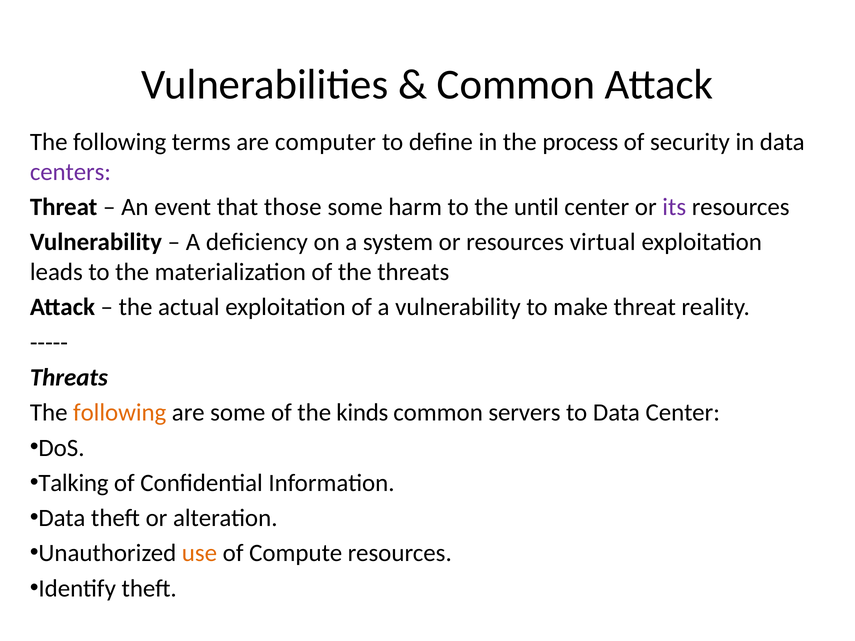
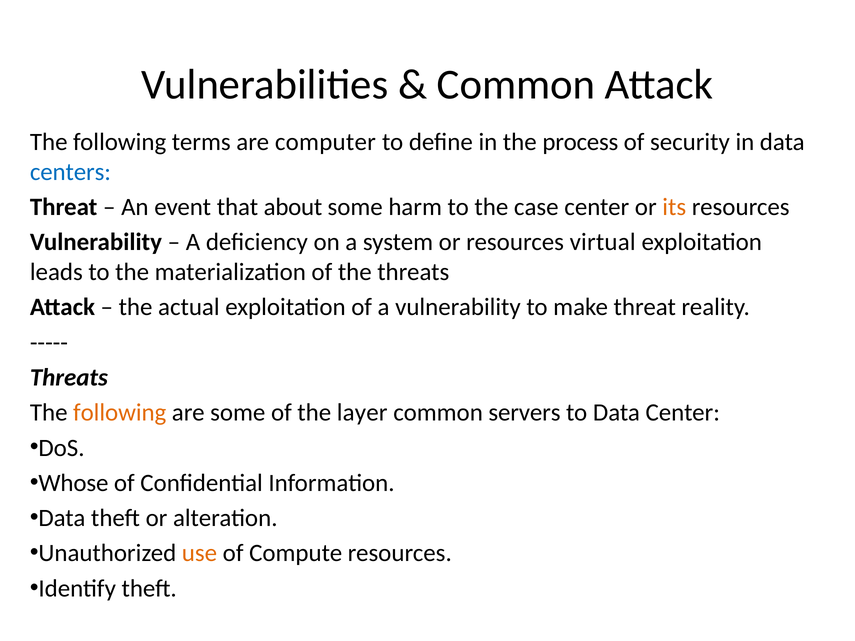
centers colour: purple -> blue (70, 172)
those: those -> about (293, 207)
until: until -> case (536, 207)
its colour: purple -> orange (674, 207)
kinds: kinds -> layer (362, 413)
Talking: Talking -> Whose (73, 483)
